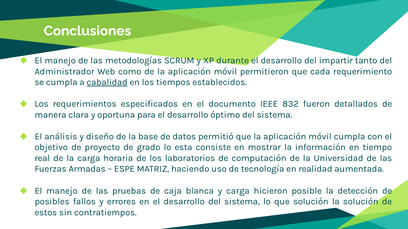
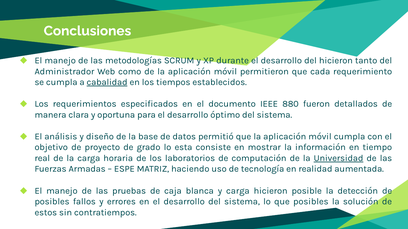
del impartir: impartir -> hicieron (336, 61)
832: 832 -> 880 (291, 104)
Universidad underline: none -> present (338, 159)
que solución: solución -> posibles (311, 202)
